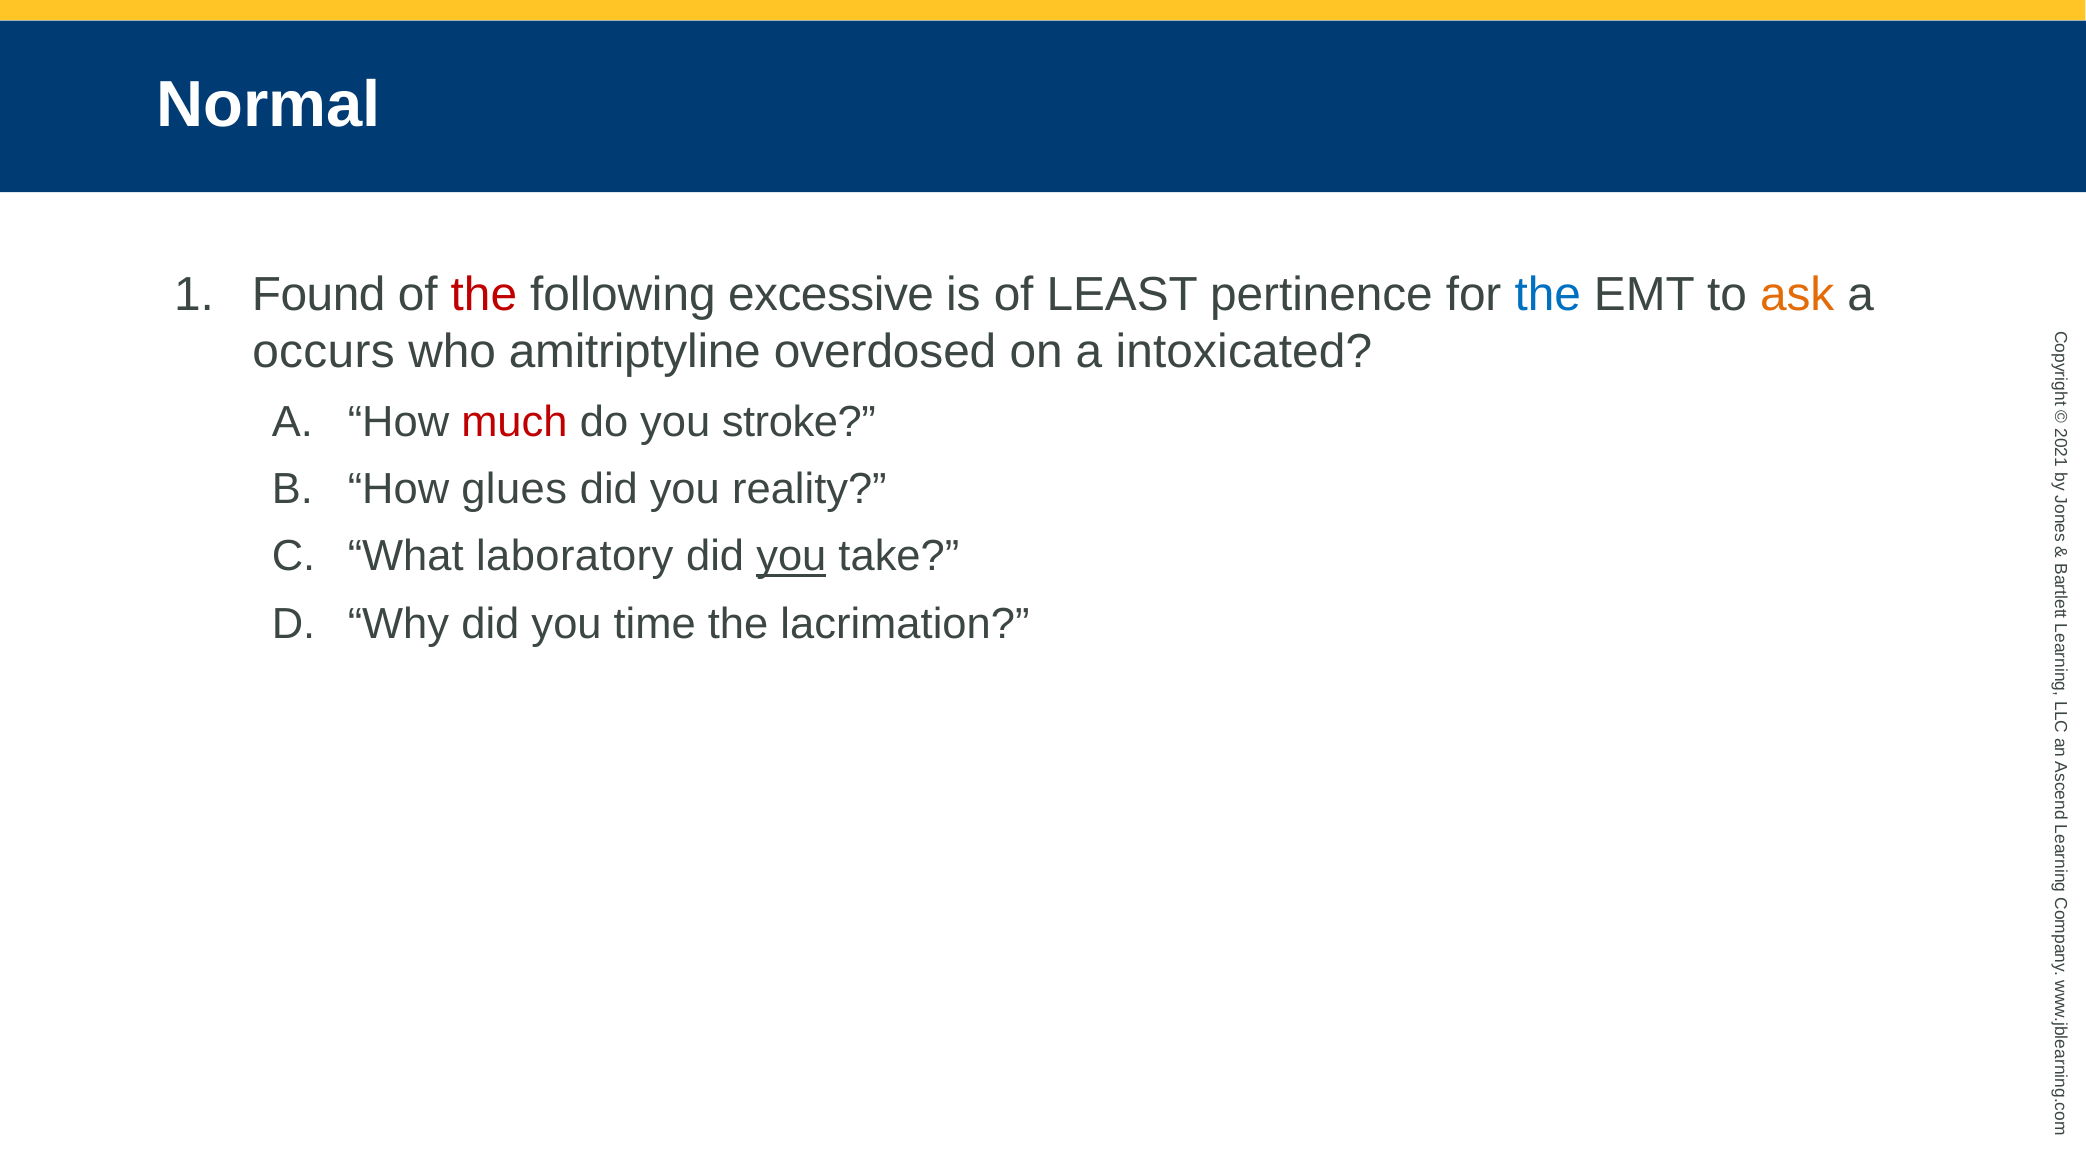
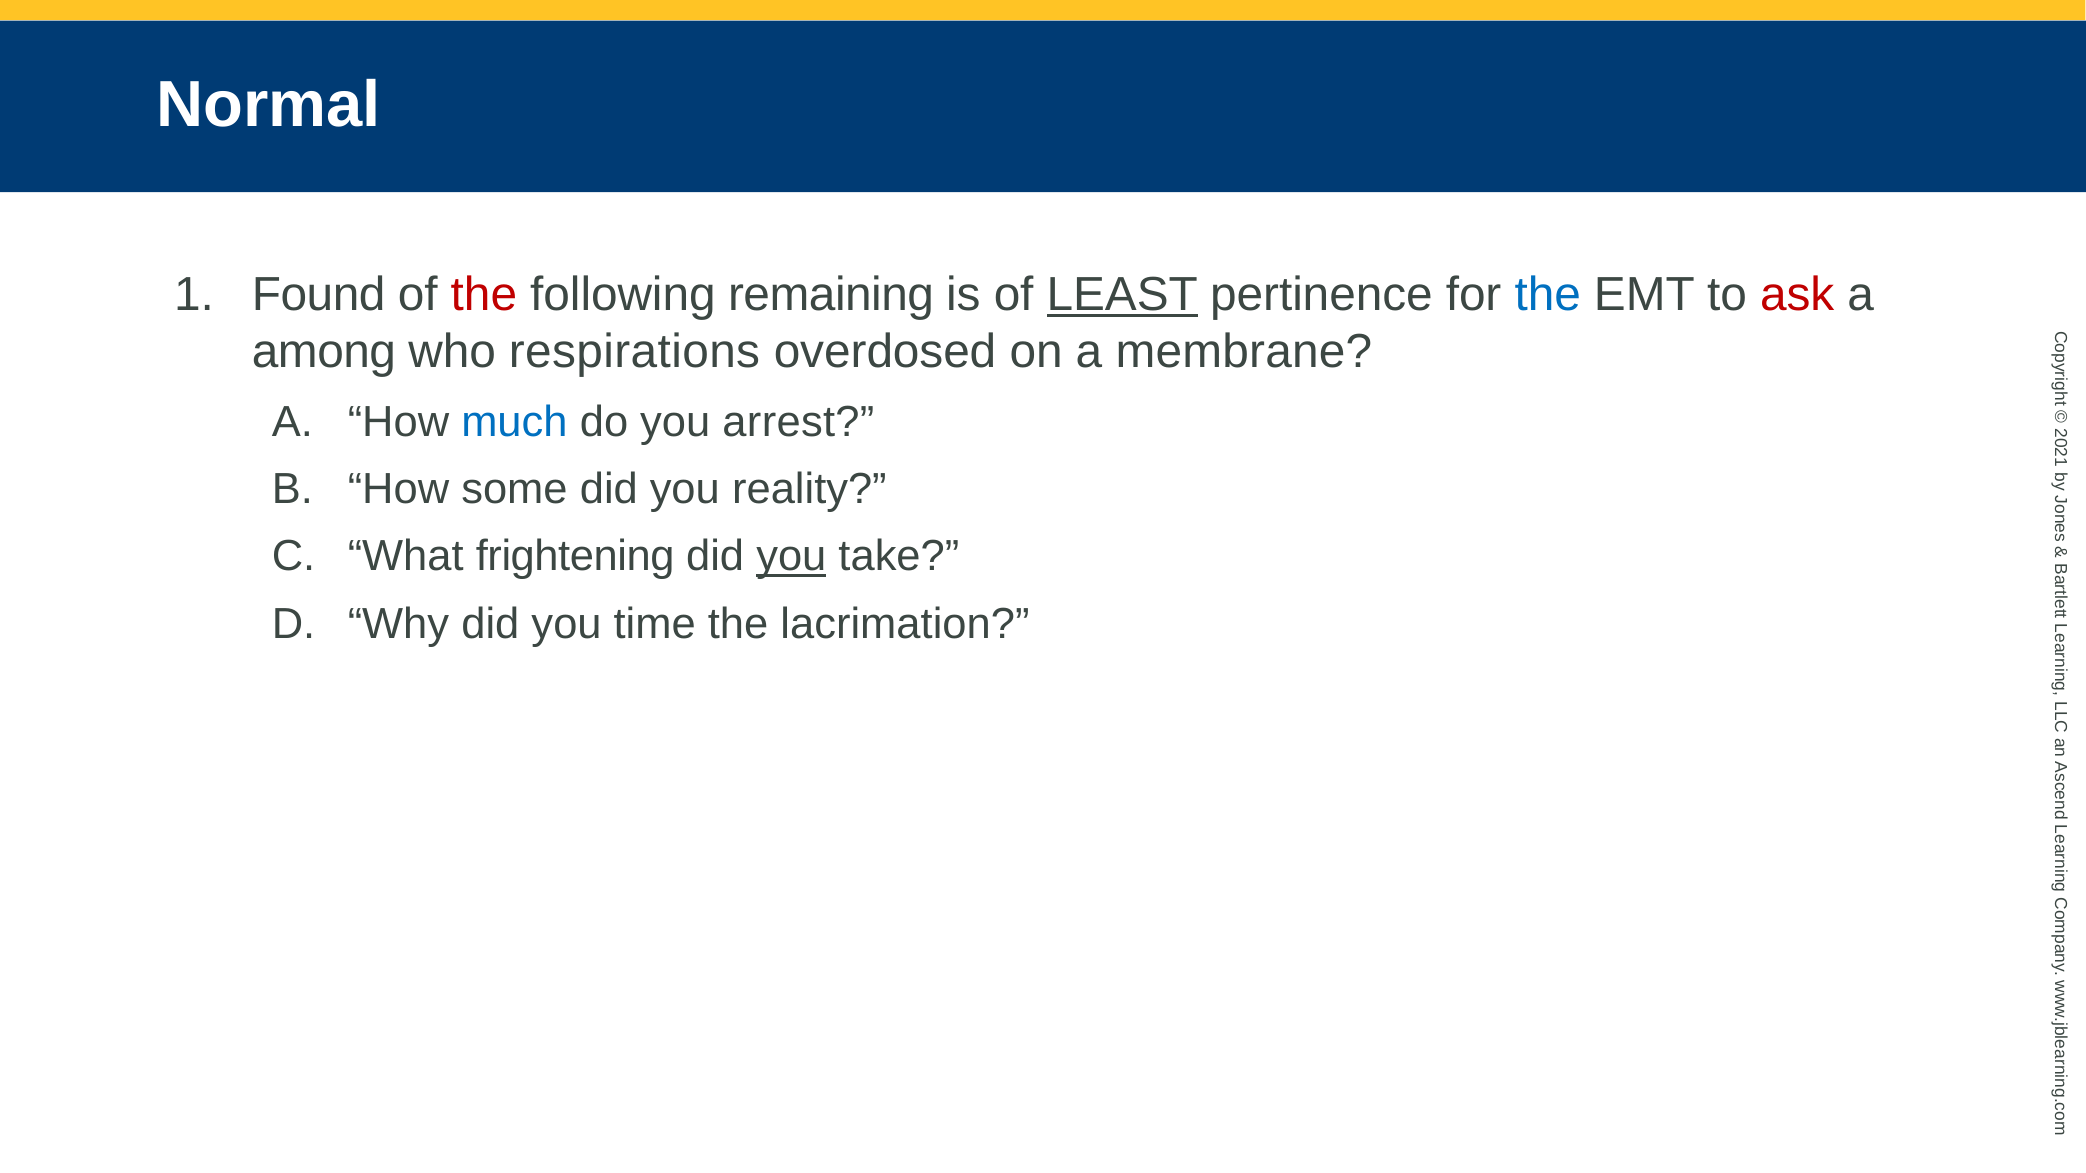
excessive: excessive -> remaining (831, 295)
LEAST underline: none -> present (1122, 295)
ask colour: orange -> red (1797, 295)
occurs: occurs -> among (324, 352)
amitriptyline: amitriptyline -> respirations (635, 352)
intoxicated: intoxicated -> membrane (1244, 352)
much colour: red -> blue (514, 422)
stroke: stroke -> arrest (798, 422)
glues: glues -> some (514, 489)
laboratory: laboratory -> frightening (575, 557)
